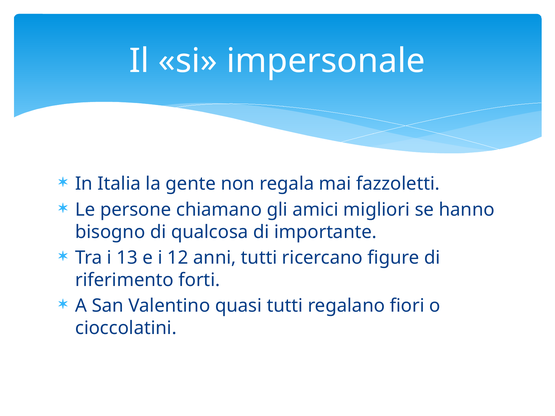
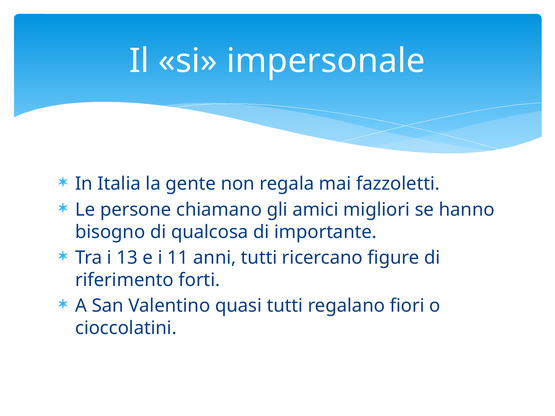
12: 12 -> 11 (178, 258)
